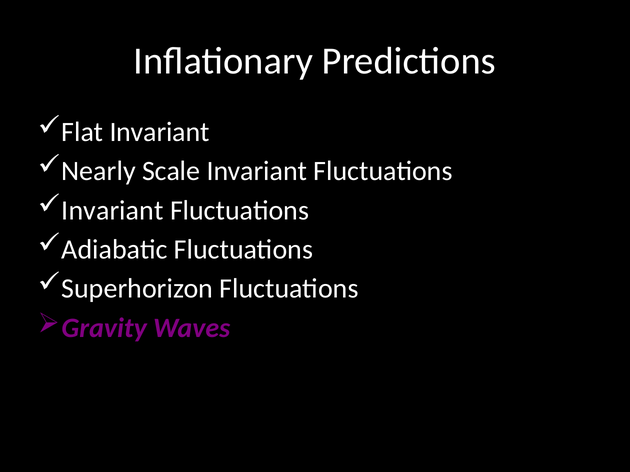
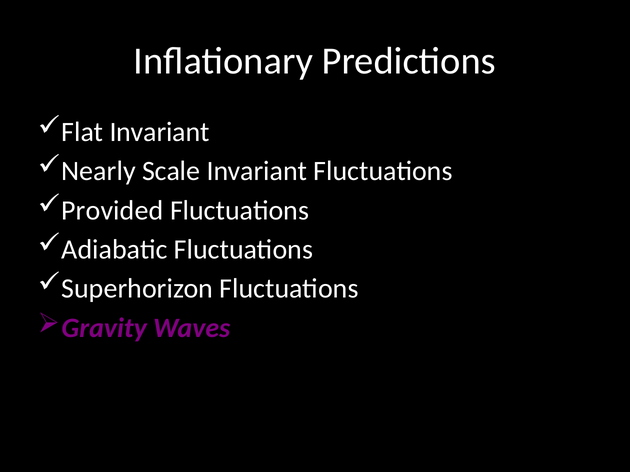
Invariant: Invariant -> Provided (112, 211)
